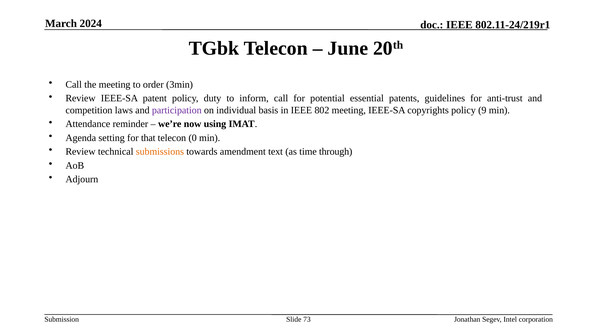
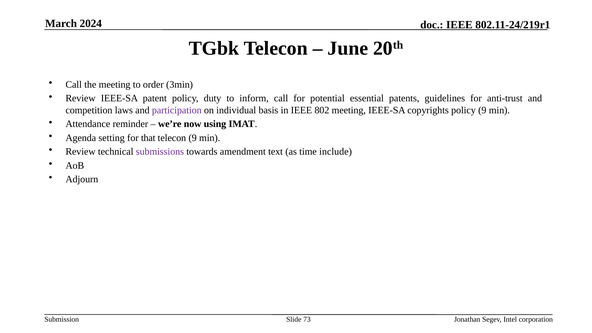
telecon 0: 0 -> 9 (193, 138)
submissions colour: orange -> purple (160, 152)
through: through -> include (336, 152)
